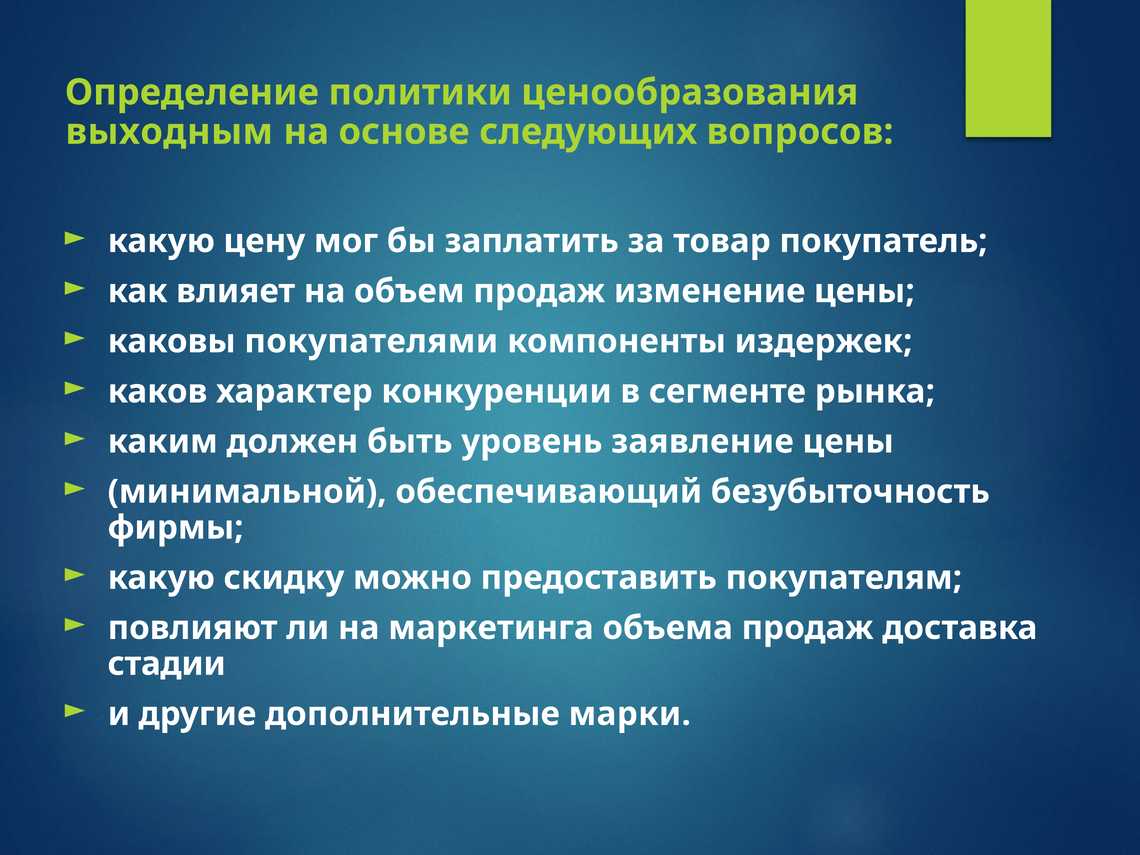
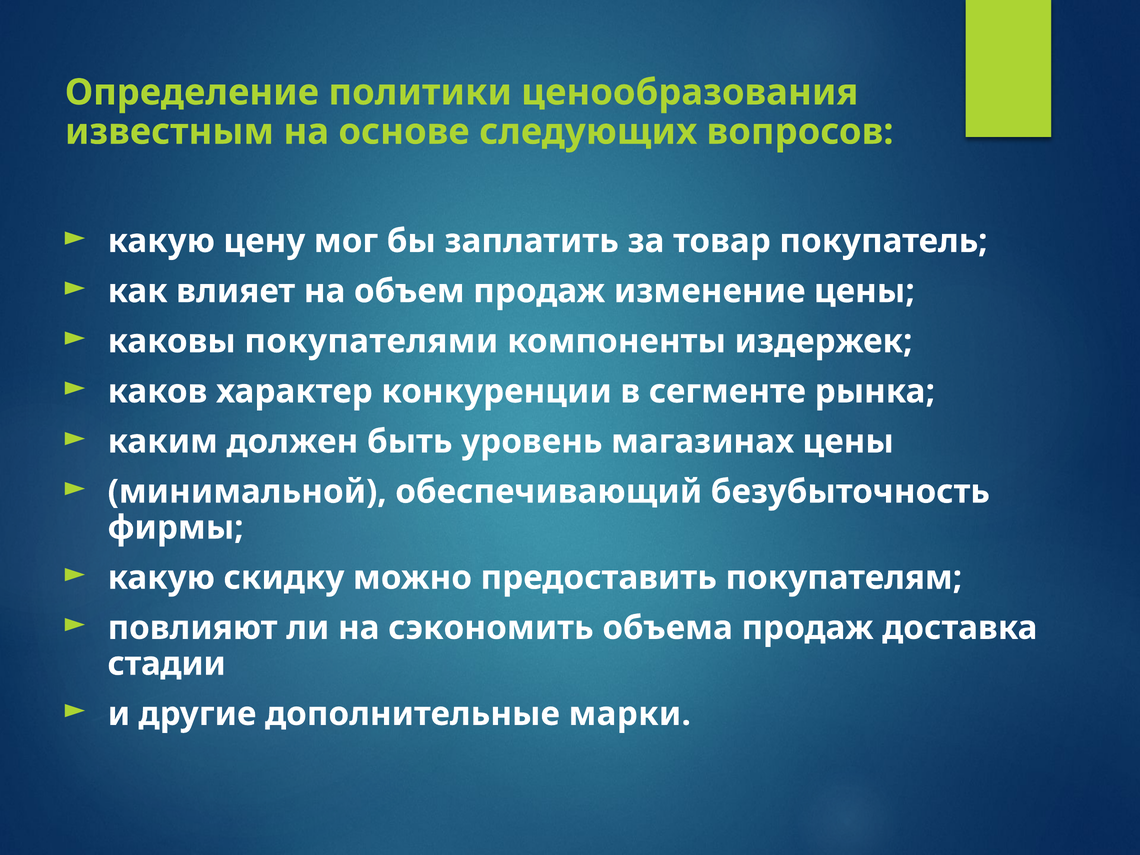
выходным: выходным -> известным (169, 132)
заявление: заявление -> магазинах (703, 442)
маркетинга: маркетинга -> сэкономить (491, 628)
